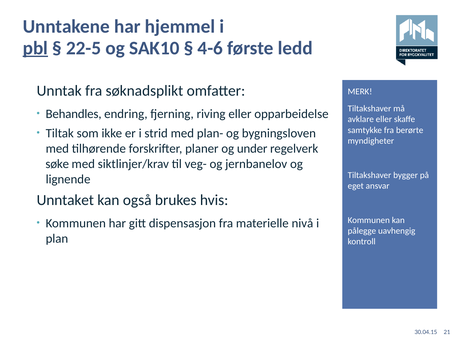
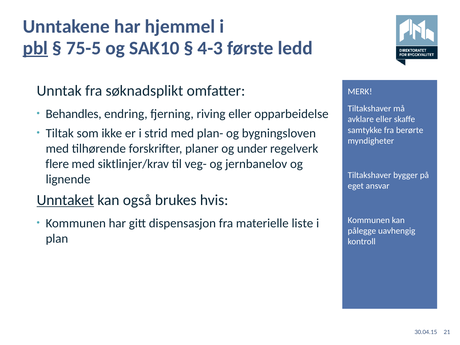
22-5: 22-5 -> 75-5 (84, 48)
4-6: 4-6 -> 4-3 (210, 48)
søke: søke -> flere (57, 164)
Unntaket underline: none -> present (65, 200)
nivå: nivå -> liste (302, 223)
